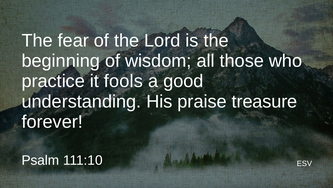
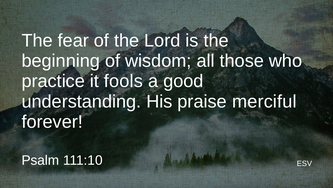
treasure: treasure -> merciful (264, 101)
